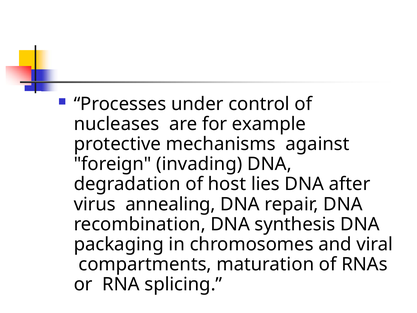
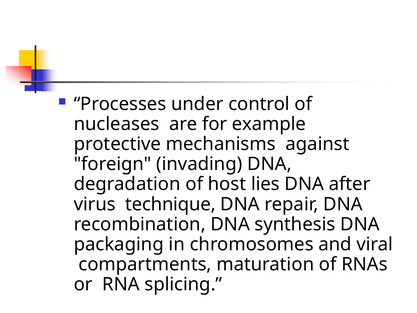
annealing: annealing -> technique (170, 204)
